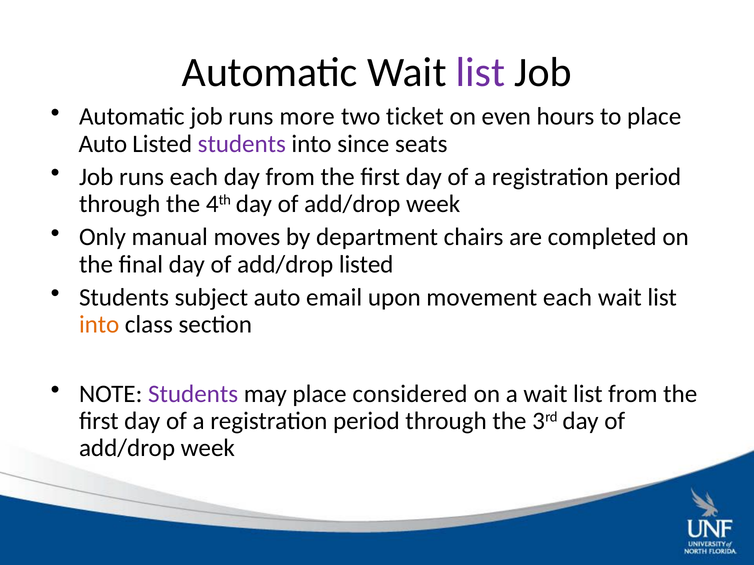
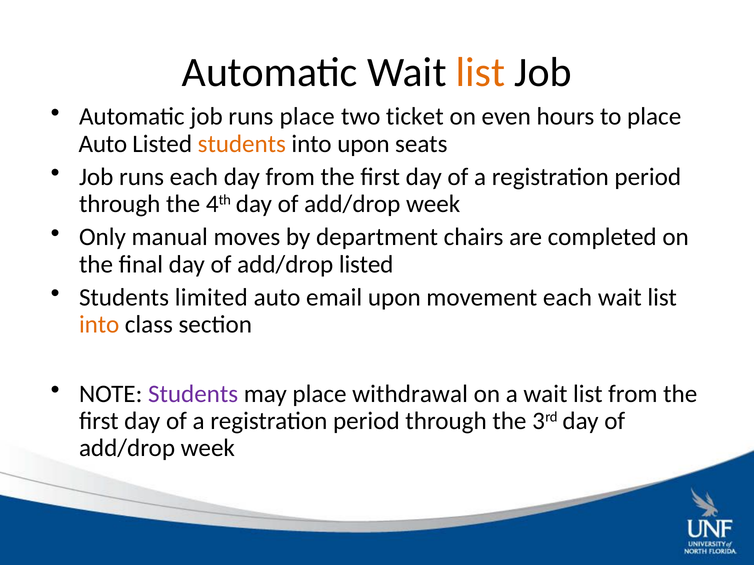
list colour: purple -> orange (481, 73)
runs more: more -> place (307, 117)
students colour: purple -> orange (242, 144)
into since: since -> upon (363, 144)
subject: subject -> limited (211, 298)
considered: considered -> withdrawal (410, 394)
